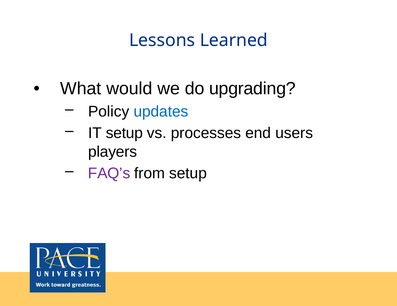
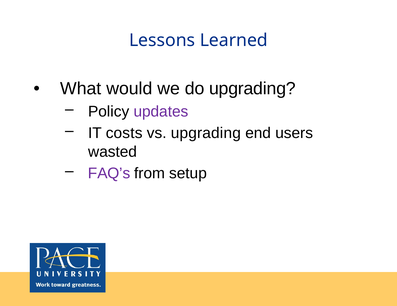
updates colour: blue -> purple (161, 111)
IT setup: setup -> costs (124, 133)
vs processes: processes -> upgrading (206, 133)
players: players -> wasted (113, 152)
